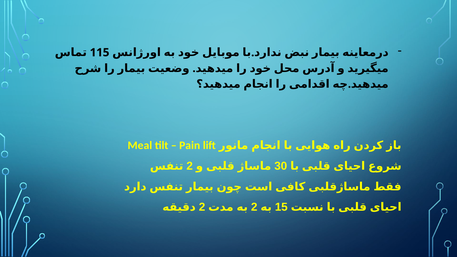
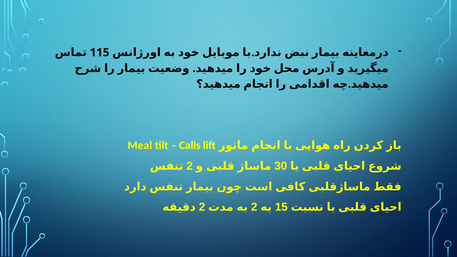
Pain: Pain -> Calls (190, 146)
